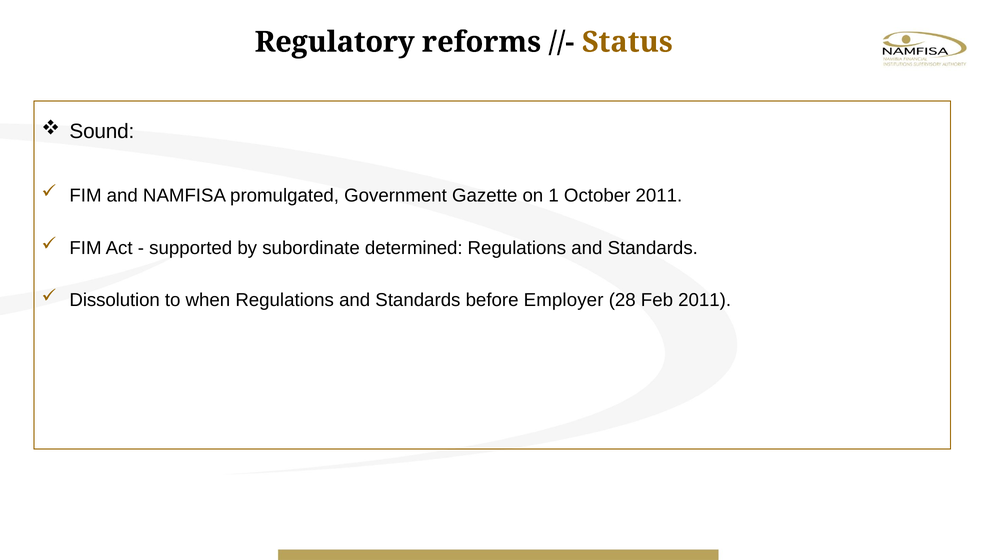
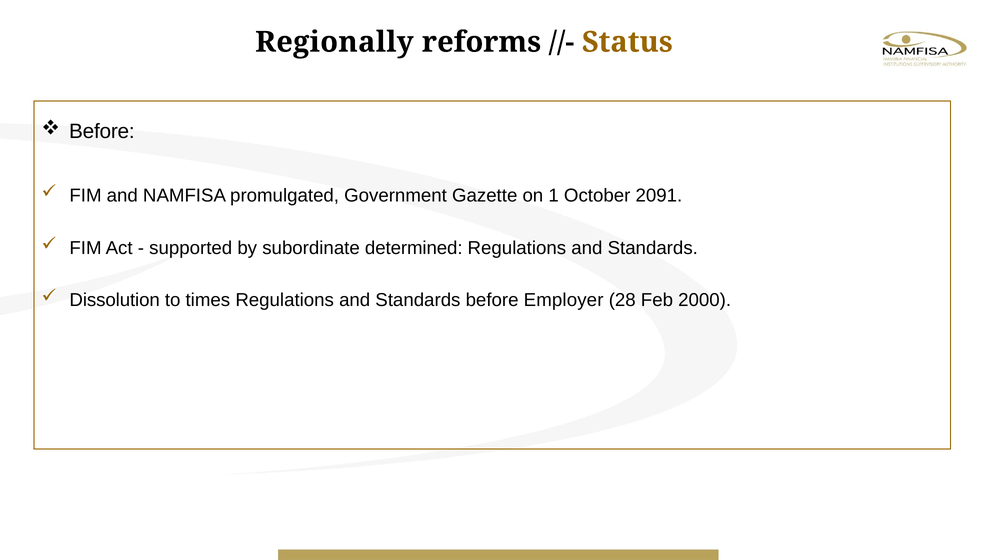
Regulatory: Regulatory -> Regionally (334, 42)
Sound: Sound -> Before (102, 131)
October 2011: 2011 -> 2091 (659, 196)
when: when -> times (208, 300)
Feb 2011: 2011 -> 2000 (705, 300)
